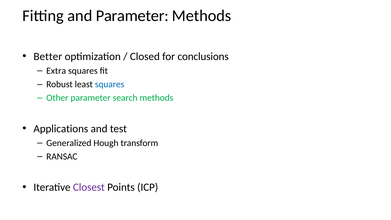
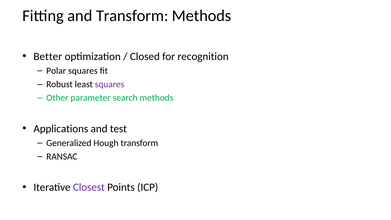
and Parameter: Parameter -> Transform (132, 16)
conclusions: conclusions -> recognition (203, 56)
Extra: Extra -> Polar (56, 71)
squares colour: blue -> purple (110, 84)
